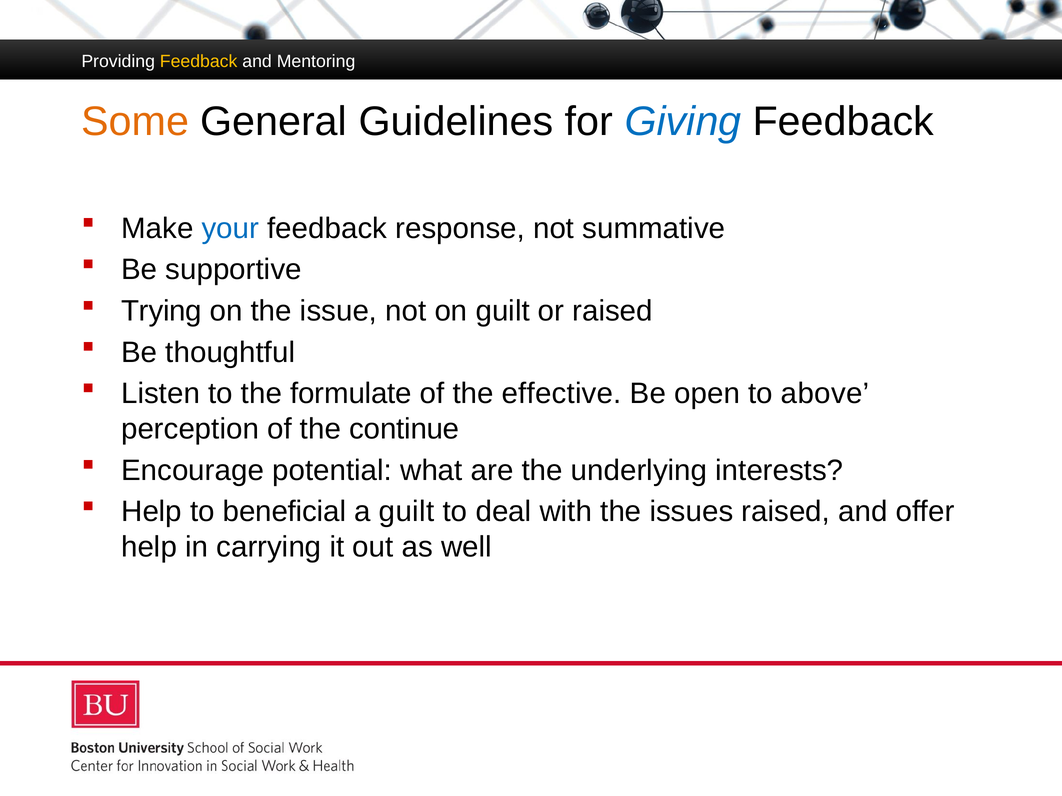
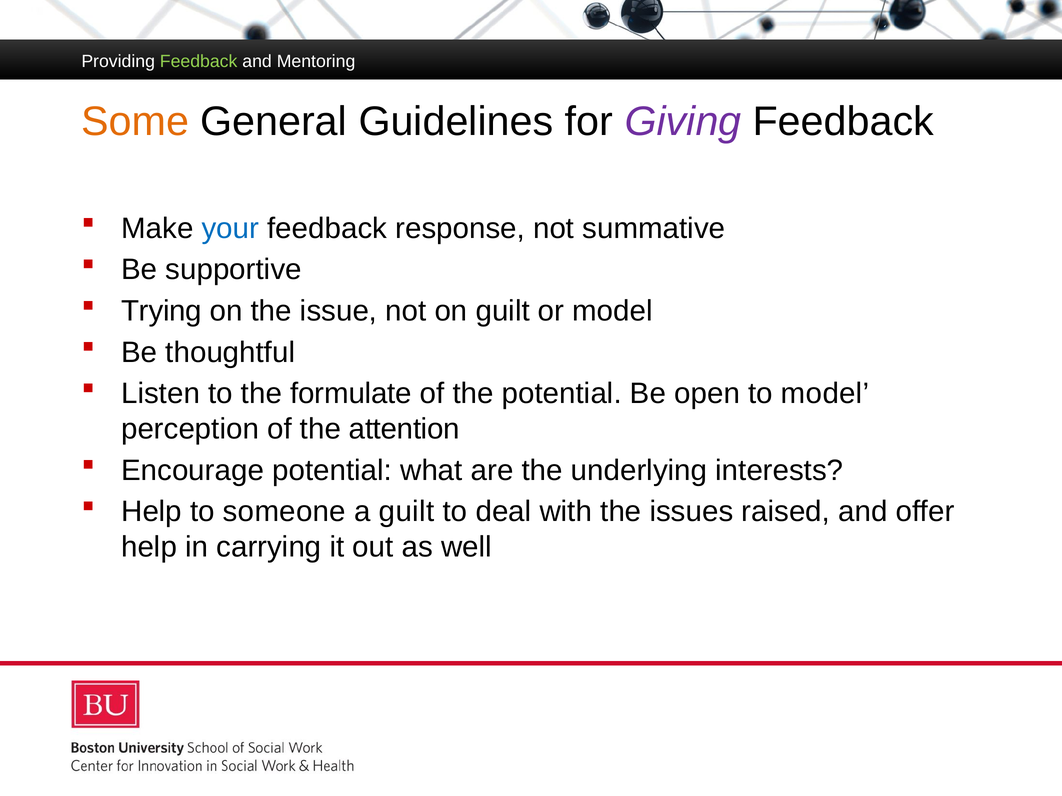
Feedback colour: yellow -> light green (199, 61)
Giving colour: blue -> purple (683, 122)
or raised: raised -> model (613, 311)
the effective: effective -> potential (562, 394)
to above: above -> model (825, 394)
continue: continue -> attention (404, 429)
beneficial: beneficial -> someone (284, 512)
